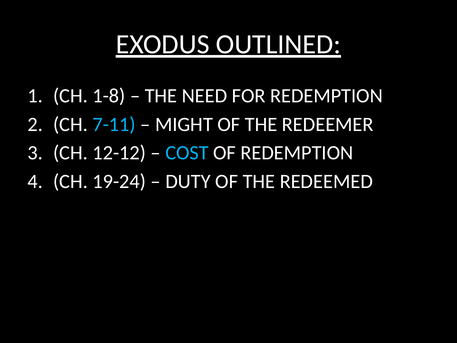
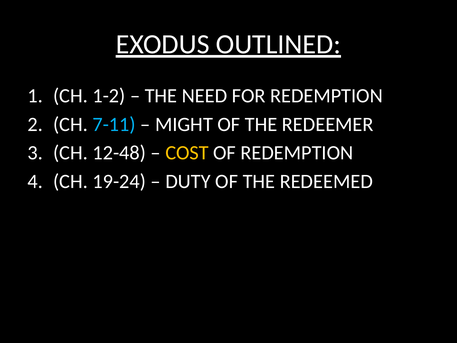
1-8: 1-8 -> 1-2 (109, 96)
12-12: 12-12 -> 12-48 (119, 153)
COST colour: light blue -> yellow (187, 153)
